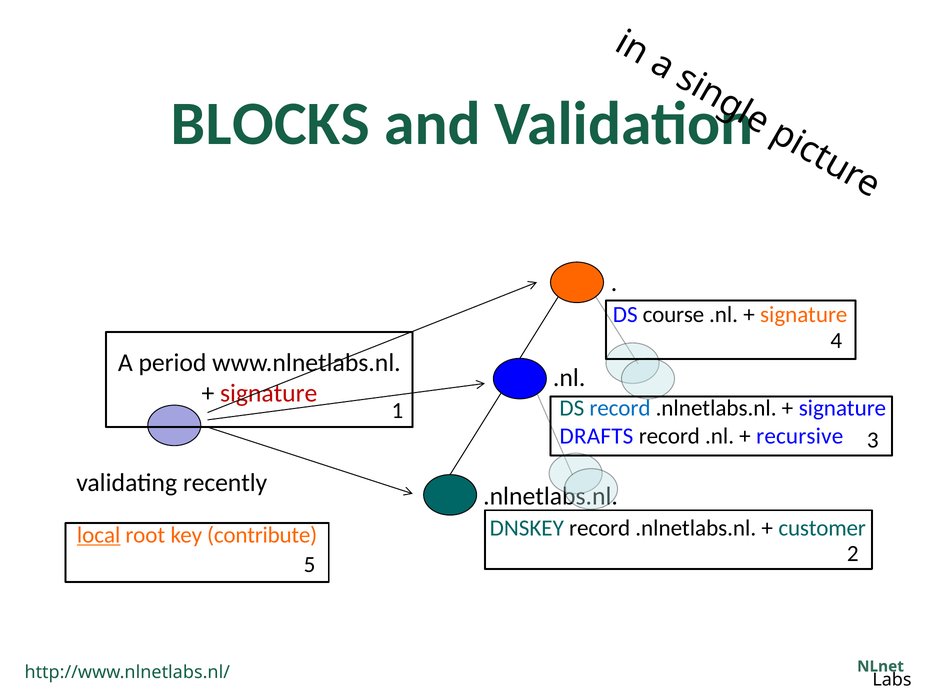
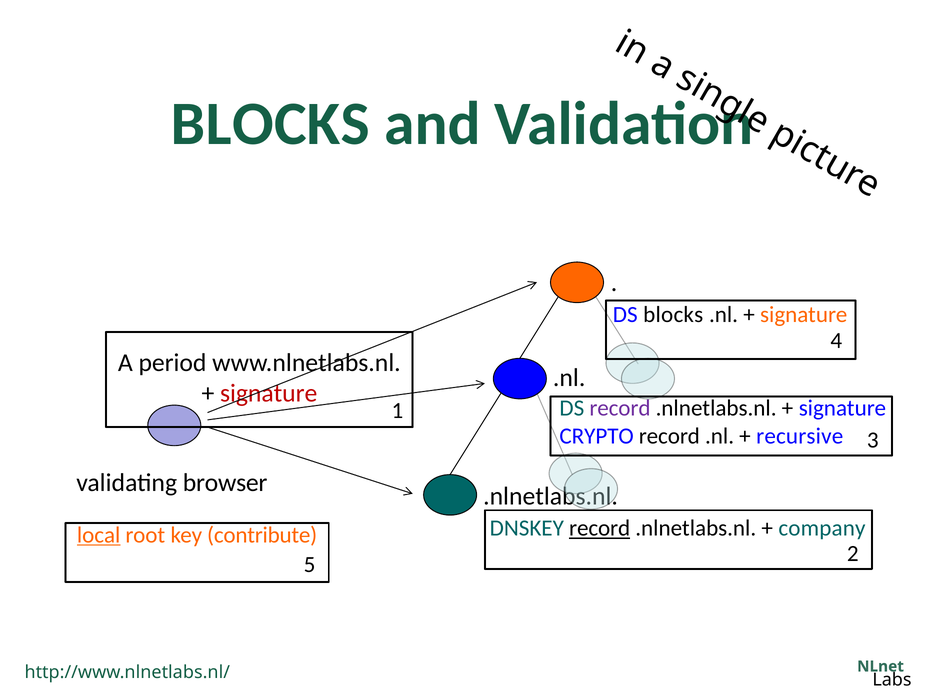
DS course: course -> blocks (673, 314)
record colour: blue -> purple (620, 408)
DRAFTS: DRAFTS -> CRYPTO (597, 436)
recently: recently -> browser (225, 483)
record underline: none -> present (600, 528)
customer: customer -> company (822, 528)
